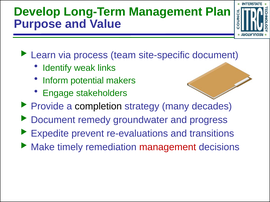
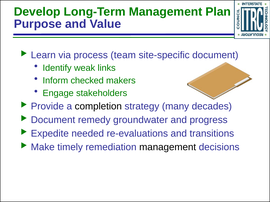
potential: potential -> checked (87, 81)
prevent: prevent -> needed (88, 134)
management colour: red -> black (168, 147)
